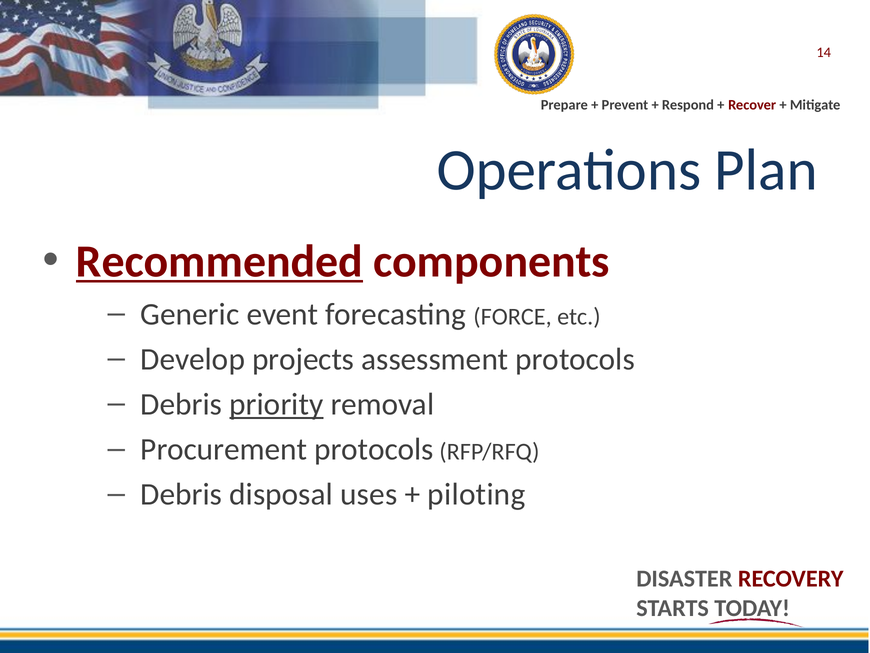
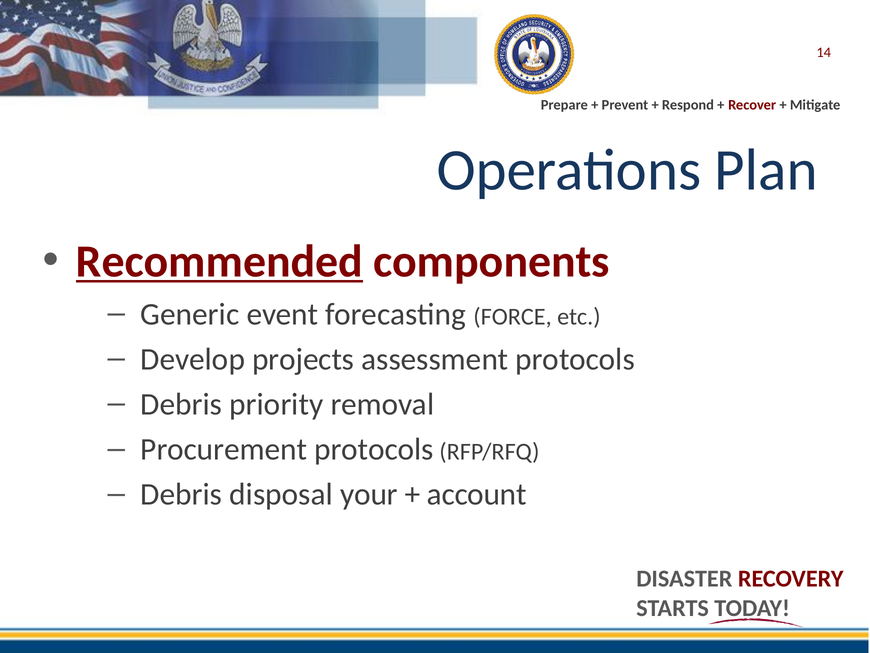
priority underline: present -> none (276, 404)
uses: uses -> your (369, 494)
piloting: piloting -> account (477, 494)
